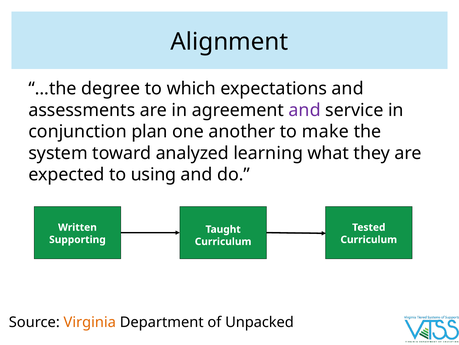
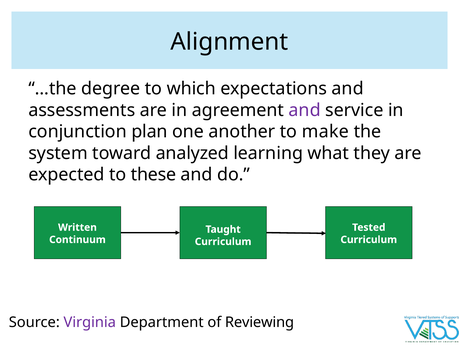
using: using -> these (154, 174)
Supporting: Supporting -> Continuum (77, 239)
Virginia colour: orange -> purple (90, 322)
Unpacked: Unpacked -> Reviewing (260, 322)
